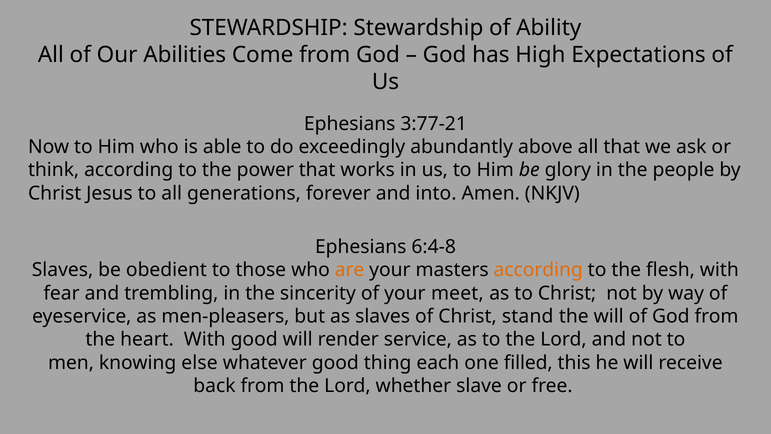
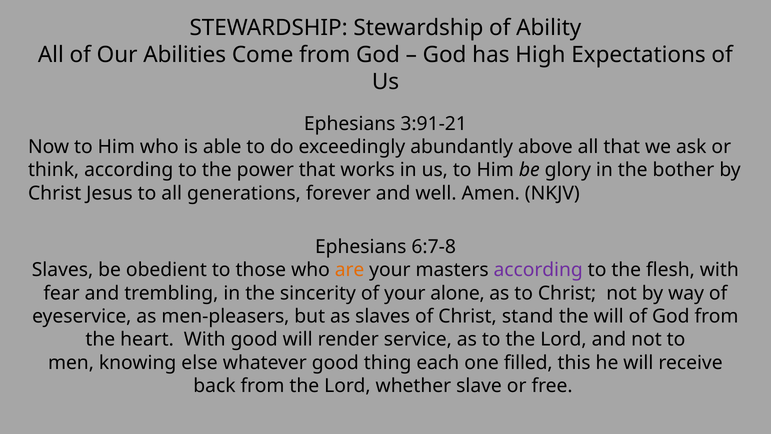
3:77-21: 3:77-21 -> 3:91-21 (434, 124)
people: people -> bother (683, 170)
into: into -> well (436, 193)
6:4-8: 6:4-8 -> 6:7-8 (434, 247)
according colour: orange -> purple (538, 270)
meet: meet -> alone (458, 293)
